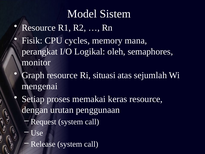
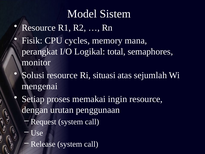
oleh: oleh -> total (116, 51)
Graph: Graph -> Solusi (33, 75)
keras: keras -> ingin (118, 99)
